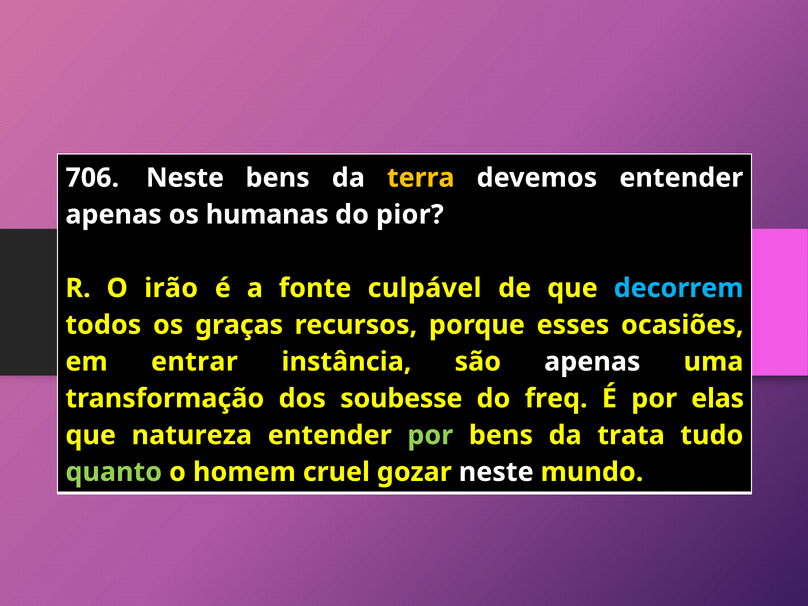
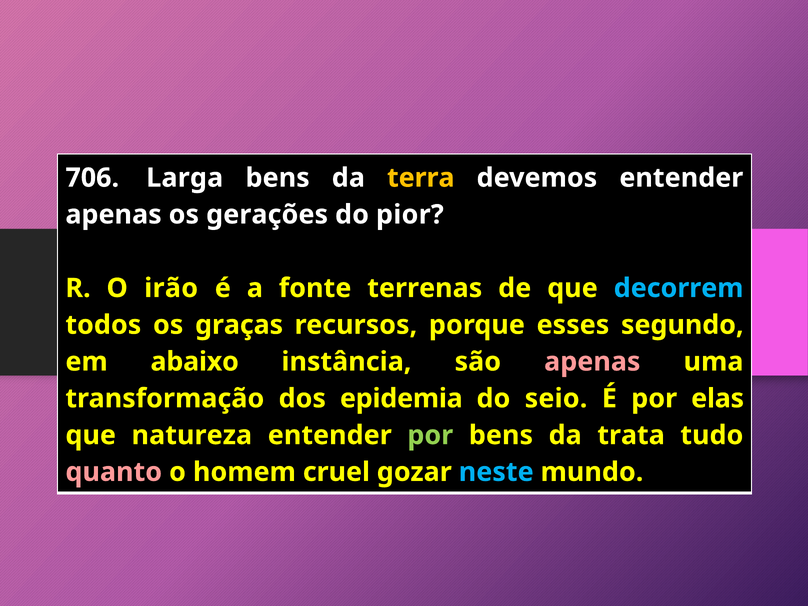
706 Neste: Neste -> Larga (185, 178)
humanas: humanas -> gerações (267, 215)
culpável: culpável -> terrenas (425, 288)
ocasiões: ocasiões -> segundo (682, 325)
entrar: entrar -> abaixo (195, 362)
apenas colour: white -> pink (592, 362)
soubesse: soubesse -> epidemia (401, 398)
freq: freq -> seio (556, 398)
quanto colour: light green -> pink (114, 472)
neste colour: white -> light blue (496, 472)
